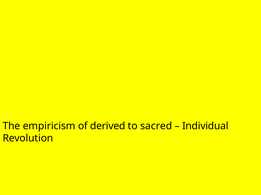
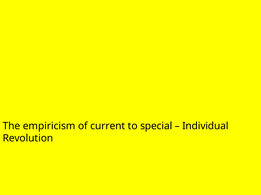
derived: derived -> current (108, 126)
sacred: sacred -> special (156, 126)
